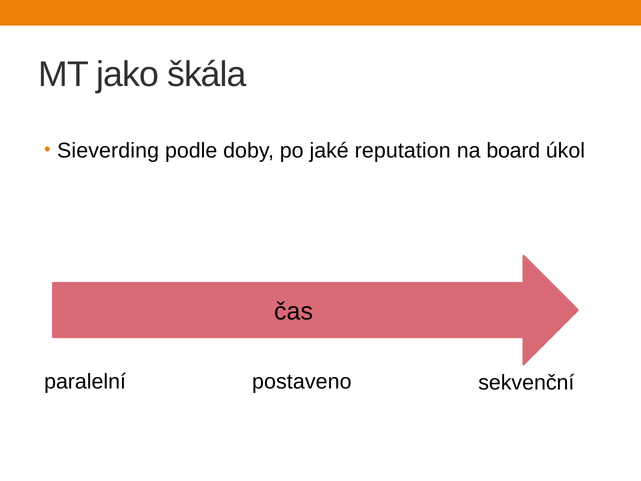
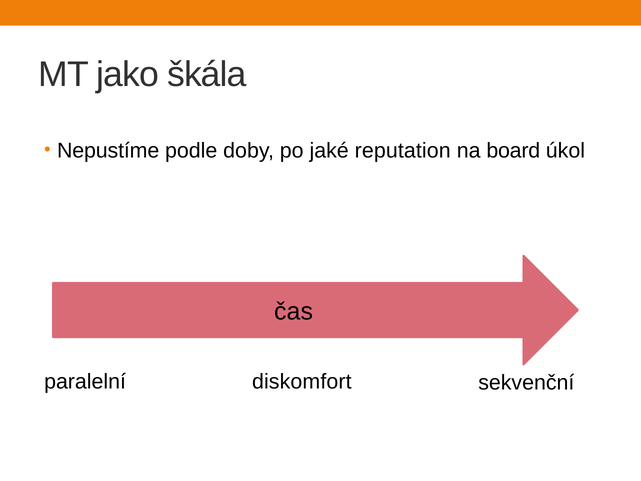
Sieverding: Sieverding -> Nepustíme (108, 151)
postaveno: postaveno -> diskomfort (302, 381)
